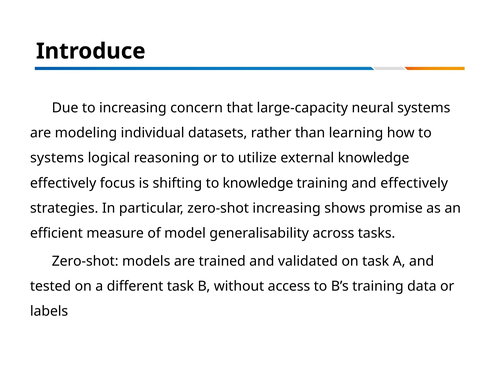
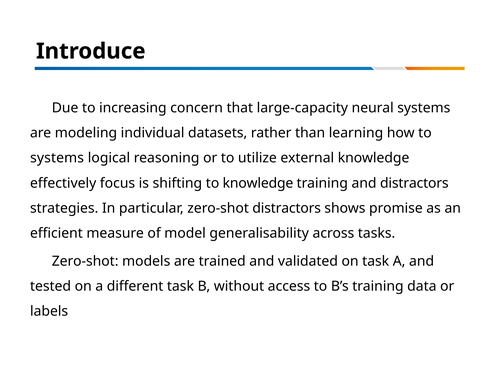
and effectively: effectively -> distractors (414, 183)
zero-shot increasing: increasing -> distractors (287, 208)
